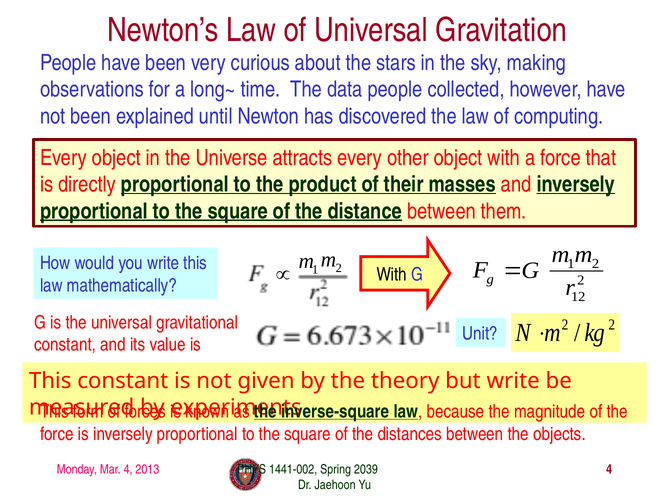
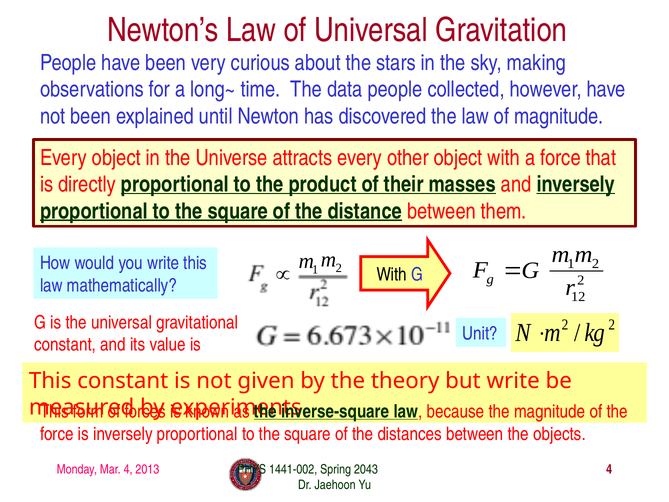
of computing: computing -> magnitude (559, 116)
2039: 2039 -> 2043 (366, 469)
